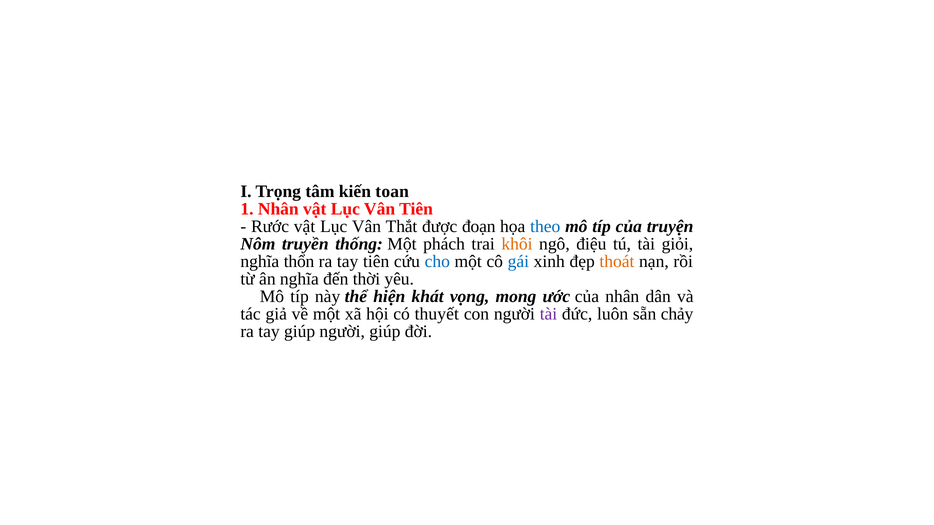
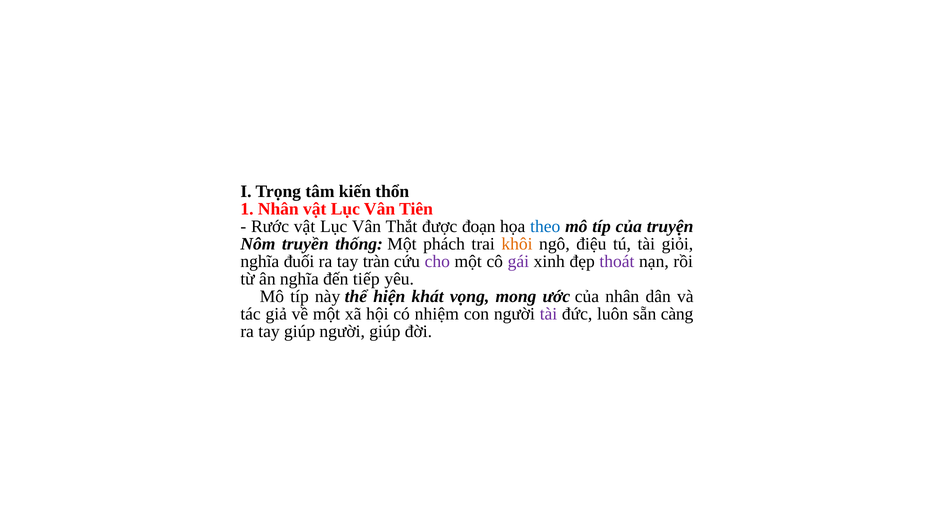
toan: toan -> thổn (392, 192)
thổn: thổn -> đuối (299, 262)
tay tiên: tiên -> tràn (376, 262)
cho colour: blue -> purple (437, 262)
gái colour: blue -> purple (518, 262)
thoát colour: orange -> purple (617, 262)
thời: thời -> tiếp (366, 279)
thuyết: thuyết -> nhiệm (437, 314)
chảy: chảy -> càng (677, 314)
